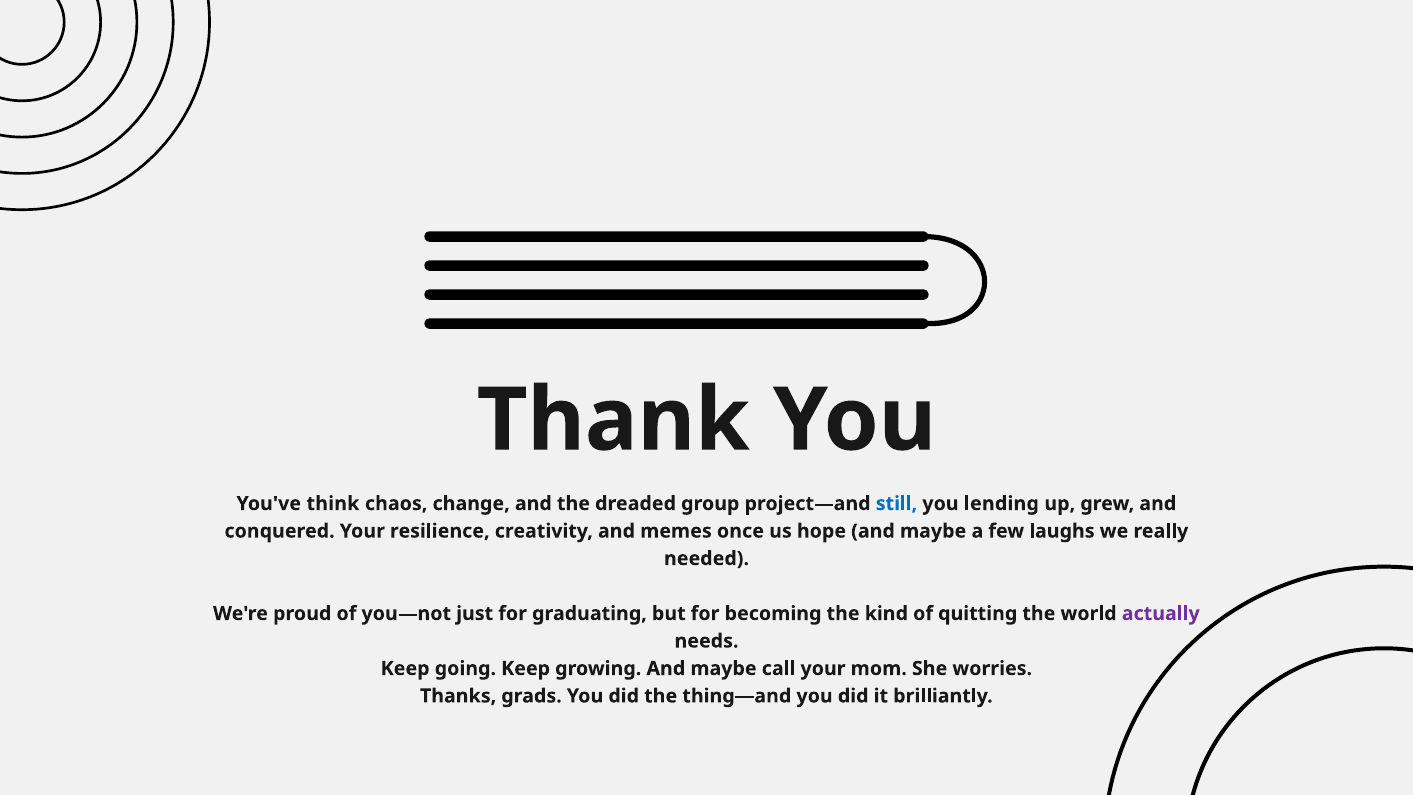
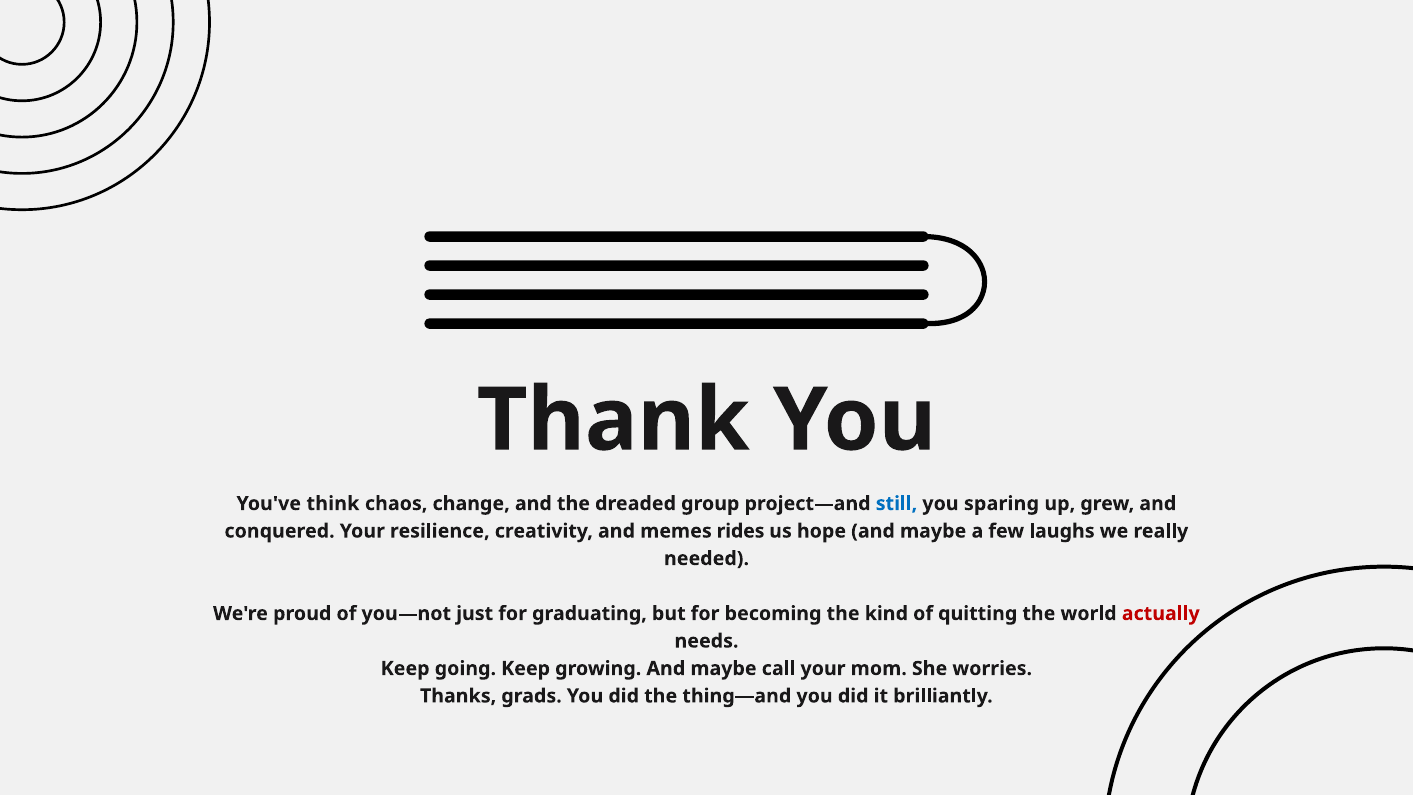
lending: lending -> sparing (1001, 503)
once: once -> rides (741, 531)
actually colour: purple -> red (1161, 613)
